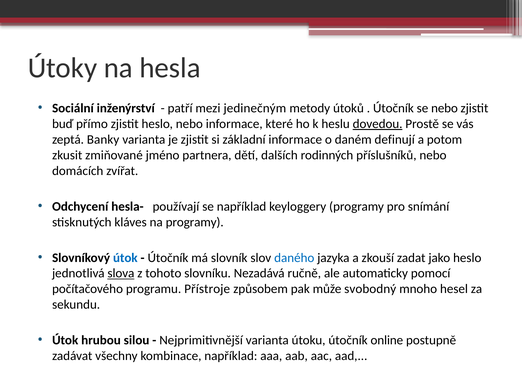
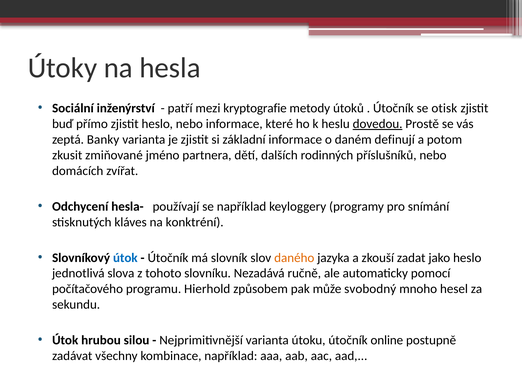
jedinečným: jedinečným -> kryptografie (255, 108)
se nebo: nebo -> otisk (444, 108)
na programy: programy -> konktréní (195, 222)
daného colour: blue -> orange (294, 258)
slova underline: present -> none (121, 274)
Přístroje: Přístroje -> Hierhold (207, 289)
